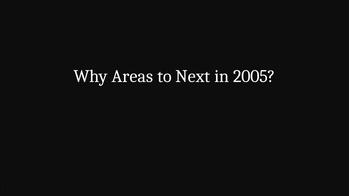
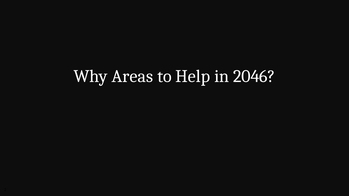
Next: Next -> Help (193, 76)
2005: 2005 -> 2046 (254, 76)
